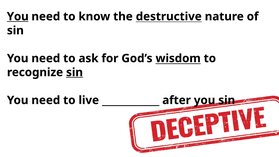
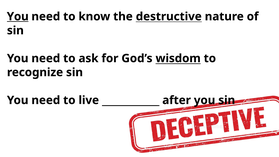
sin underline: present -> none (75, 72)
